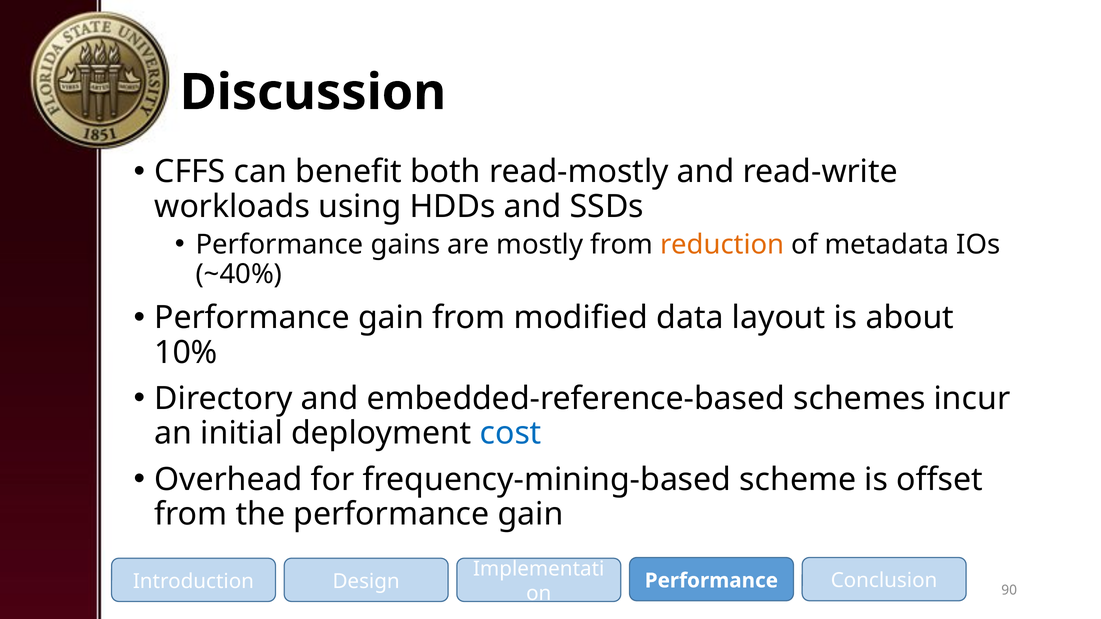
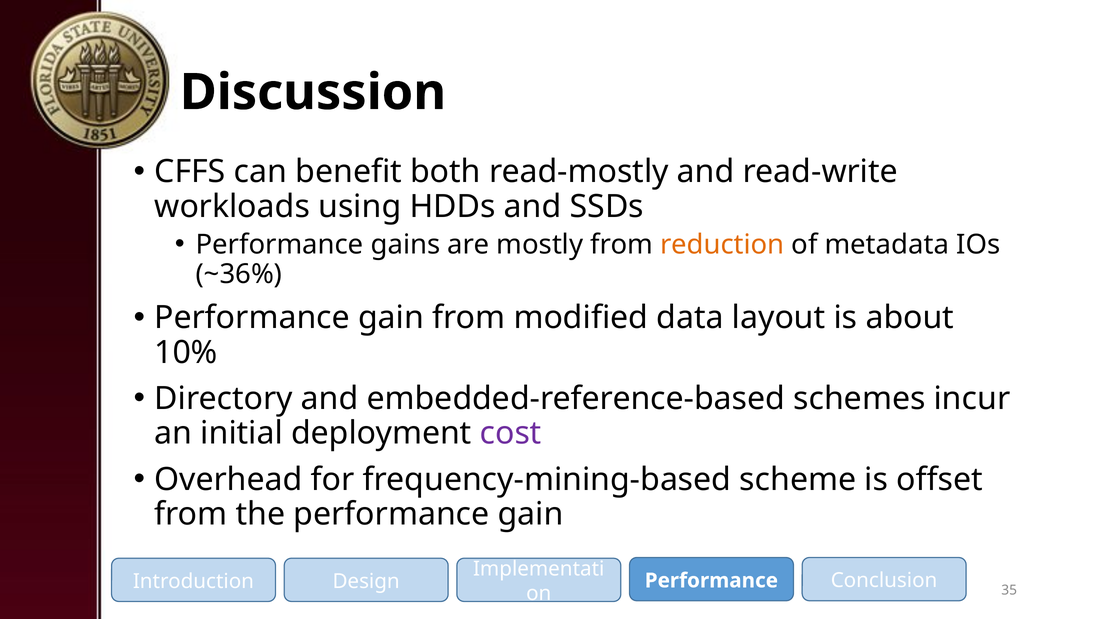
~40%: ~40% -> ~36% (239, 274)
cost colour: blue -> purple (511, 434)
90: 90 -> 35 (1009, 590)
